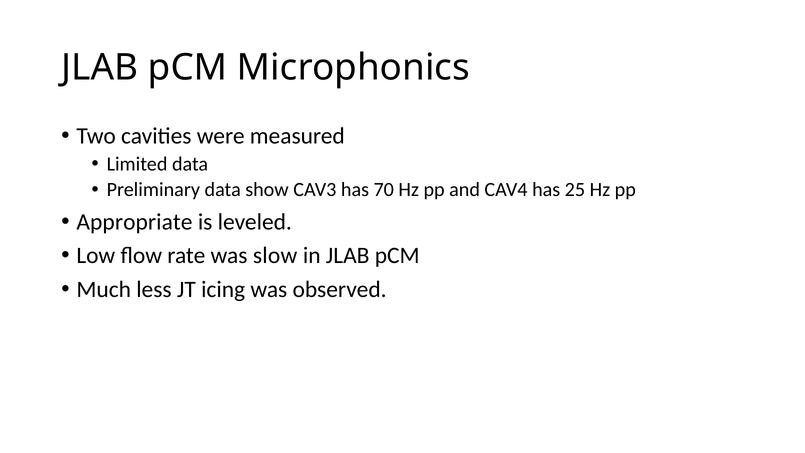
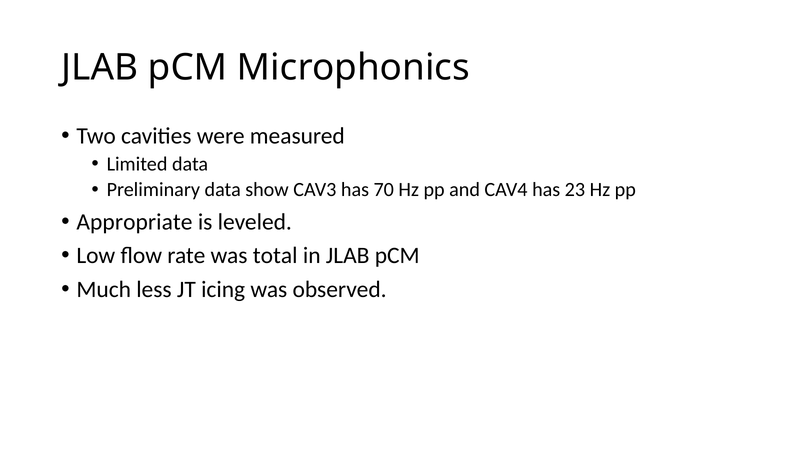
25: 25 -> 23 (575, 190)
slow: slow -> total (275, 255)
